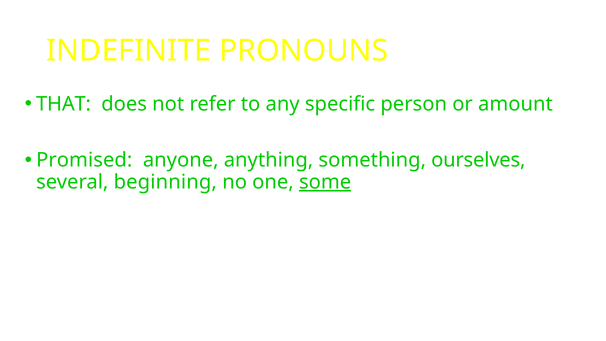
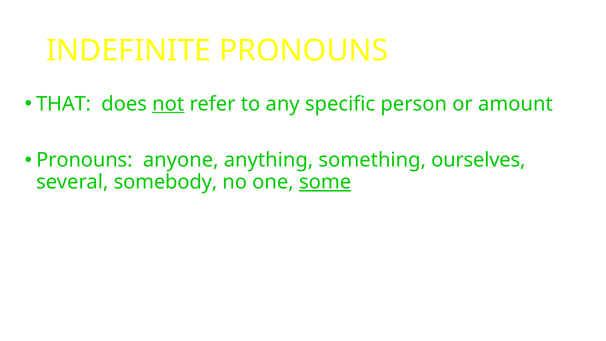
not underline: none -> present (168, 104)
Promised: Promised -> Pronouns (84, 160)
beginning: beginning -> somebody (165, 182)
